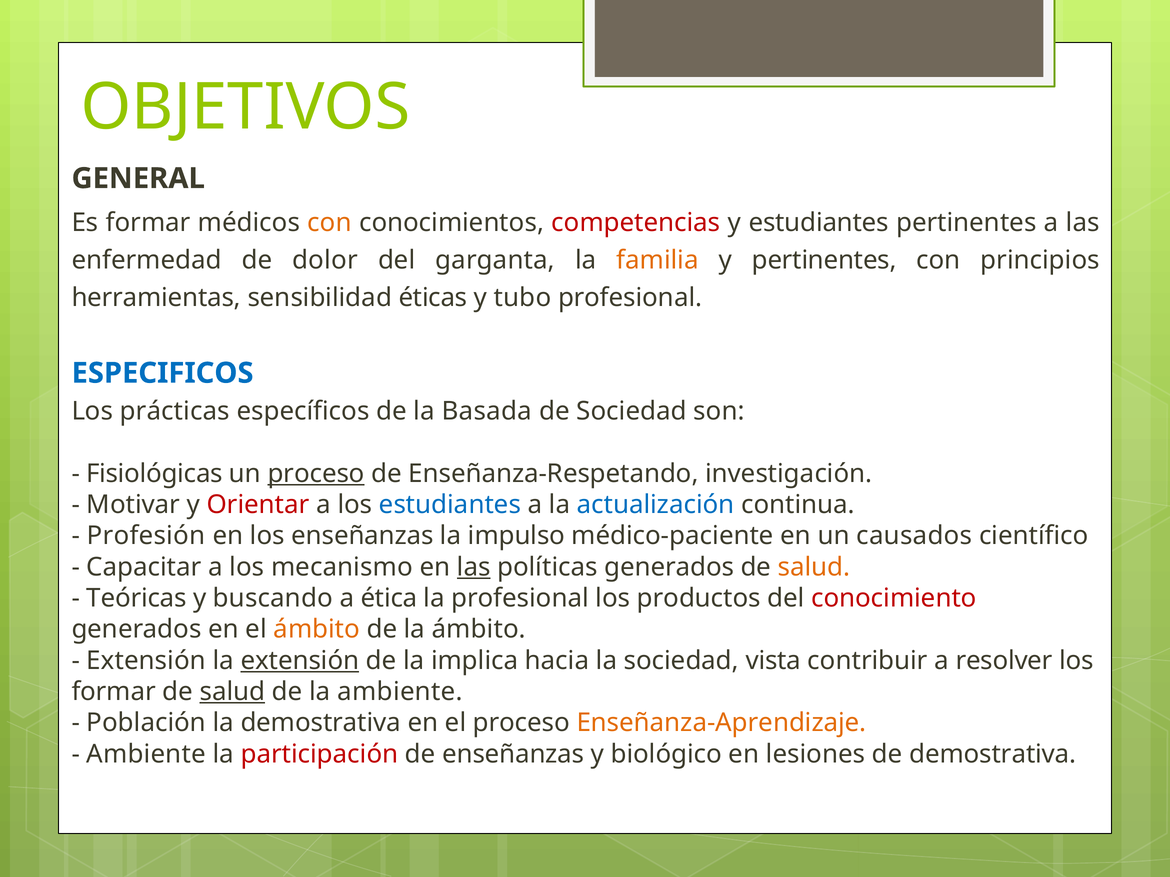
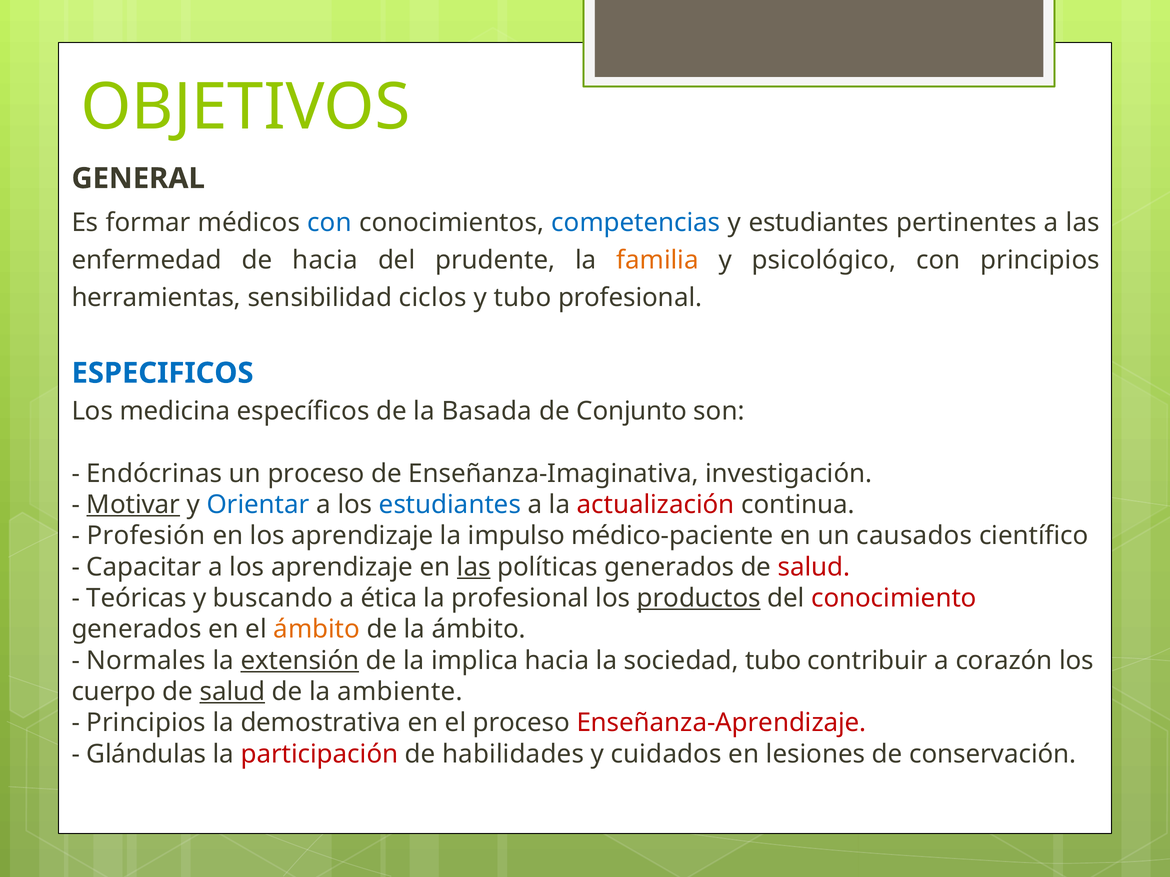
con colour: orange -> blue (330, 223)
competencias colour: red -> blue (636, 223)
de dolor: dolor -> hacia (325, 260)
garganta: garganta -> prudente (495, 260)
y pertinentes: pertinentes -> psicológico (824, 260)
éticas: éticas -> ciclos (433, 298)
prácticas: prácticas -> medicina (175, 411)
de Sociedad: Sociedad -> Conjunto (632, 411)
Fisiológicas: Fisiológicas -> Endócrinas (154, 474)
proceso underline: present -> none (316, 474)
Enseñanza-Respetando: Enseñanza-Respetando -> Enseñanza-Imaginativa (553, 474)
Motivar underline: none -> present (133, 505)
Orientar colour: red -> blue (258, 505)
actualización colour: blue -> red (656, 505)
en los enseñanzas: enseñanzas -> aprendizaje (362, 536)
a los mecanismo: mecanismo -> aprendizaje (342, 567)
salud colour: orange -> red (814, 567)
productos underline: none -> present (699, 599)
Extensión: Extensión -> Normales (146, 661)
sociedad vista: vista -> tubo (773, 661)
resolver: resolver -> corazón (1004, 661)
formar: formar -> cuerpo (114, 692)
Población: Población -> Principios (146, 723)
Enseñanza-Aprendizaje colour: orange -> red (721, 723)
Ambiente: Ambiente -> Glándulas (146, 754)
de enseñanzas: enseñanzas -> habilidades (513, 754)
biológico: biológico -> cuidados (666, 754)
de demostrativa: demostrativa -> conservación (993, 754)
